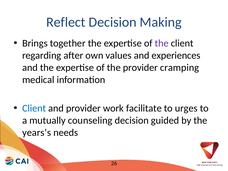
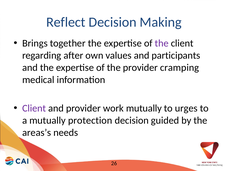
experiences: experiences -> participants (176, 55)
Client colour: blue -> purple (34, 108)
work facilitate: facilitate -> mutually (144, 108)
counseling: counseling -> protection (90, 120)
years’s: years’s -> areas’s (37, 133)
